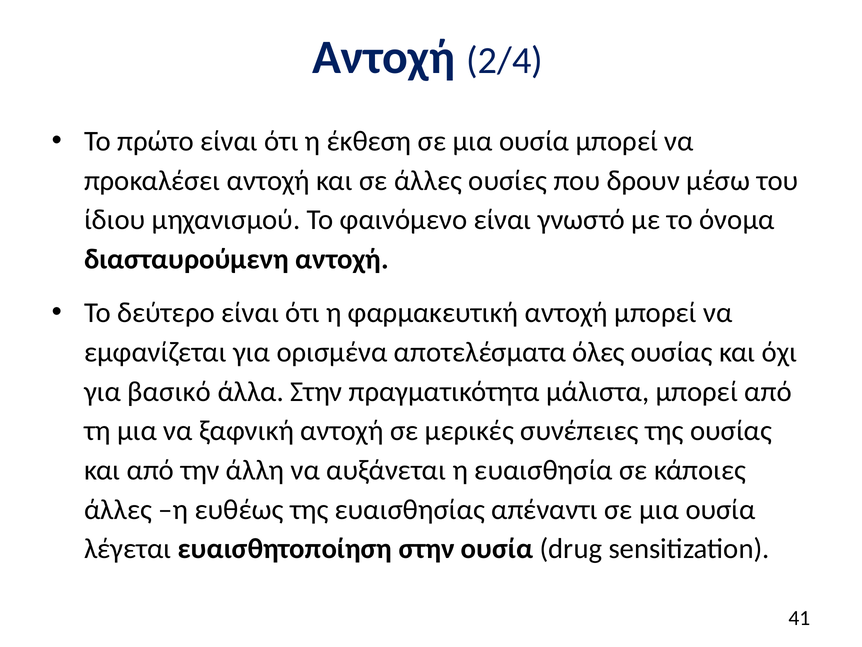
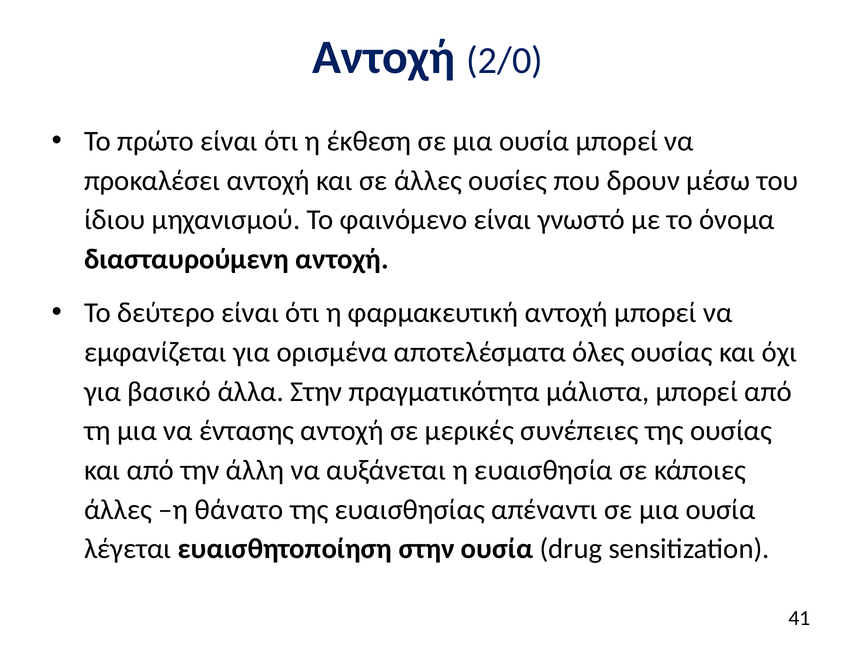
2/4: 2/4 -> 2/0 (505, 60)
ξαφνική: ξαφνική -> έντασης (247, 431)
ευθέως: ευθέως -> θάνατο (239, 509)
